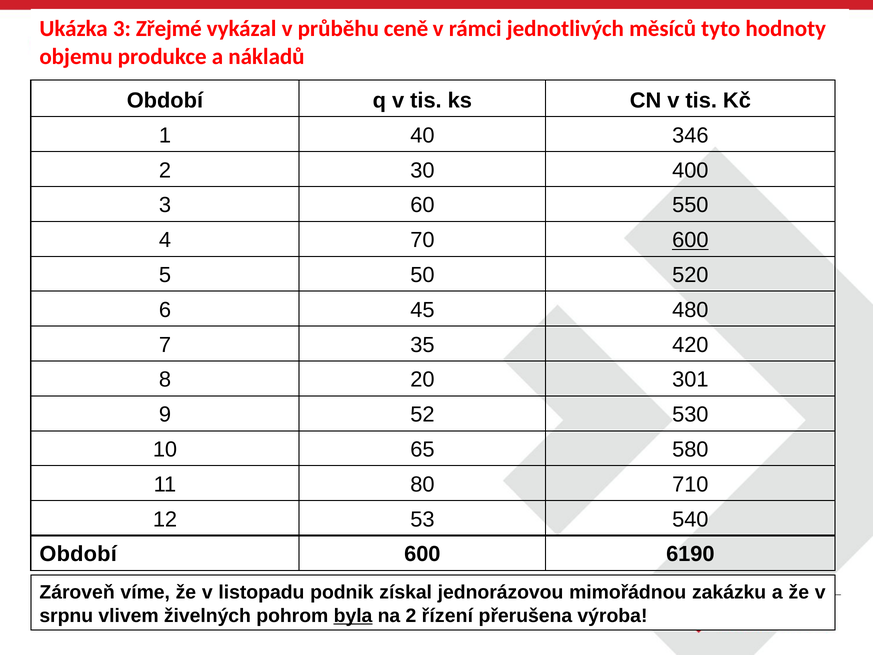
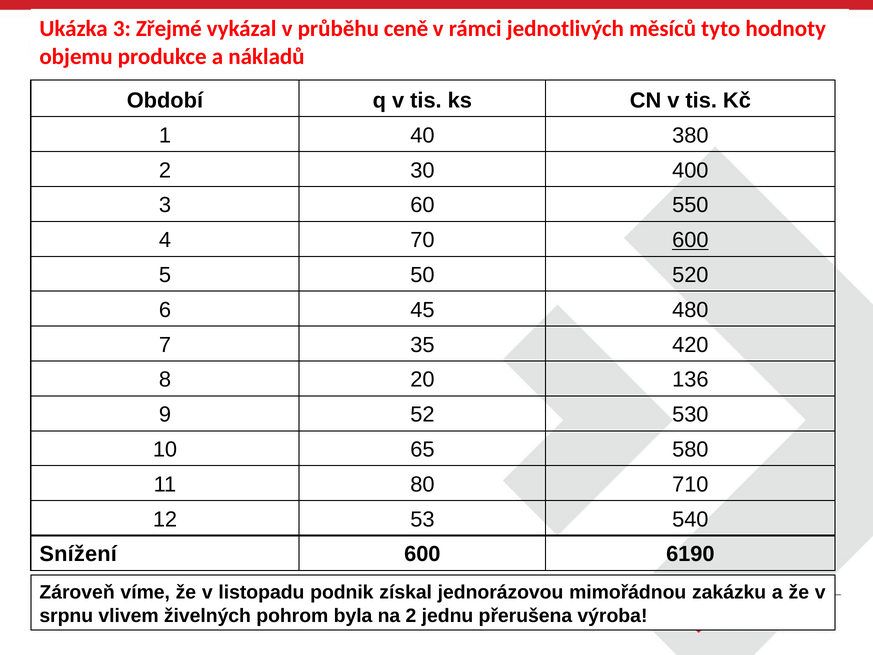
346: 346 -> 380 (690, 135)
301: 301 -> 136 (690, 380)
Období: Období -> Snížení (78, 554)
byla underline: present -> none (353, 615)
řízení: řízení -> jednu (448, 615)
